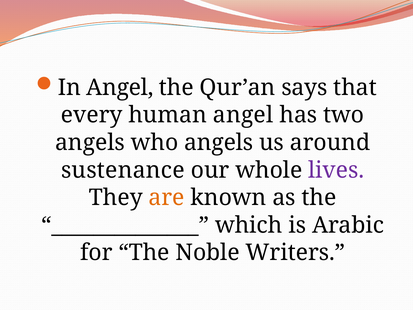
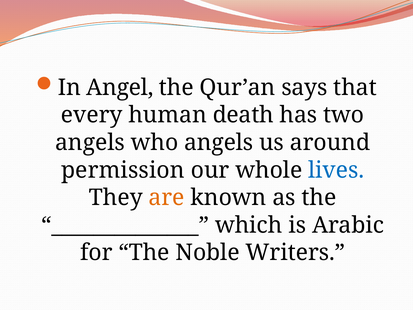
human angel: angel -> death (243, 115)
sustenance: sustenance -> permission (123, 170)
lives colour: purple -> blue (336, 170)
